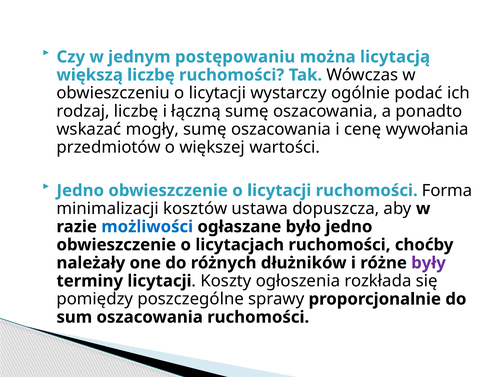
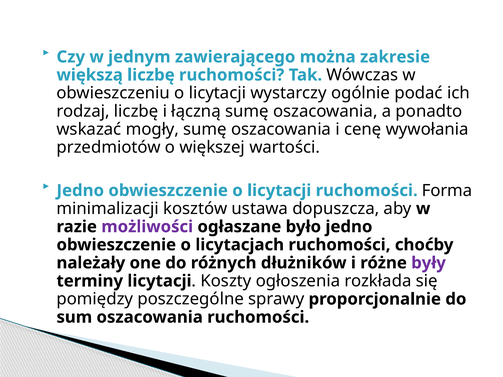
postępowaniu: postępowaniu -> zawierającego (235, 57)
licytacją: licytacją -> zakresie (395, 57)
możliwości colour: blue -> purple (147, 227)
